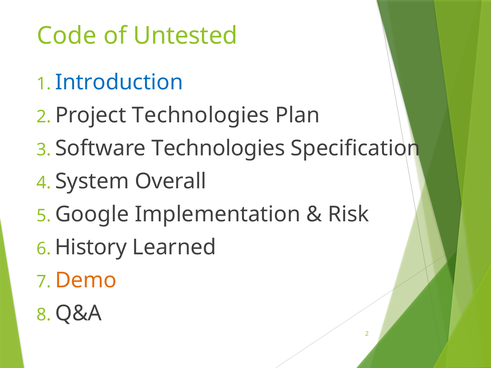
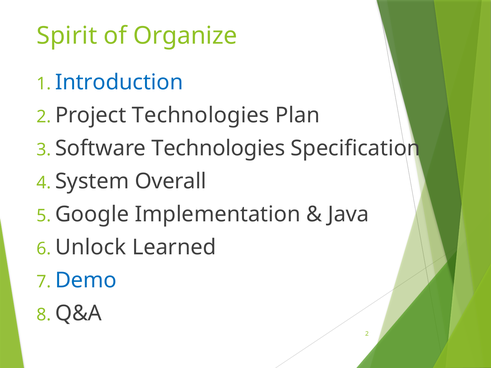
Code: Code -> Spirit (67, 36)
Untested: Untested -> Organize (185, 36)
Risk: Risk -> Java (349, 215)
History: History -> Unlock (91, 248)
Demo colour: orange -> blue (86, 281)
